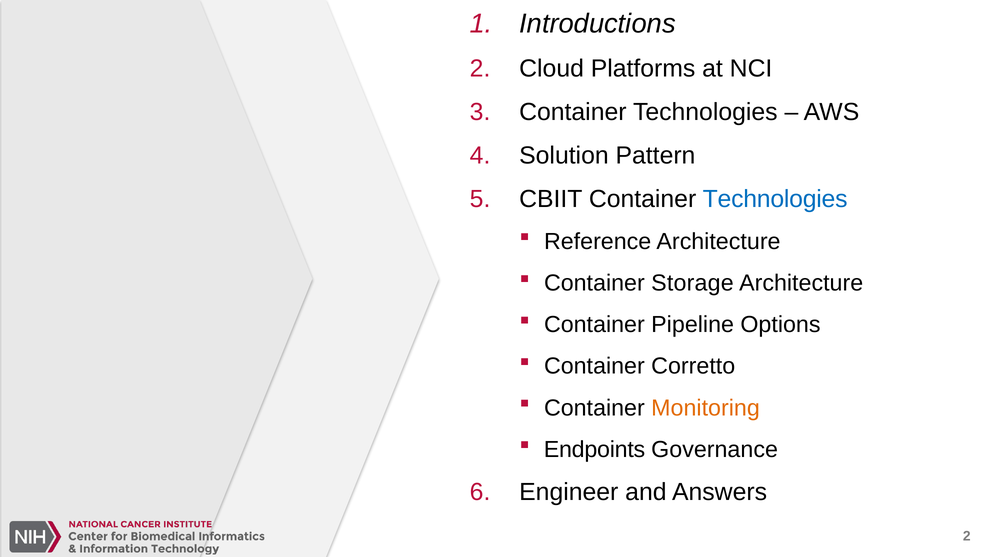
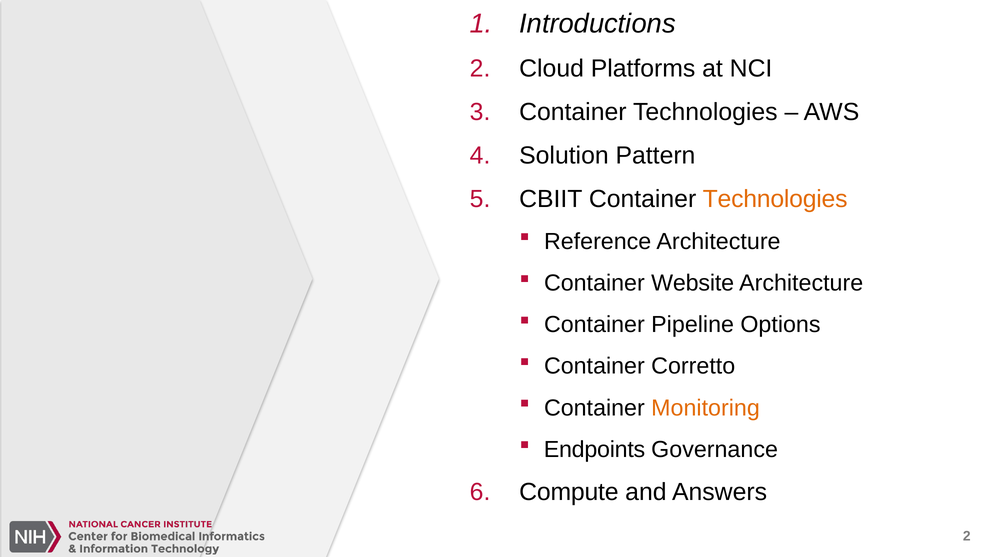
Technologies colour: blue -> orange (775, 199)
Storage: Storage -> Website (693, 283)
Engineer: Engineer -> Compute (569, 493)
